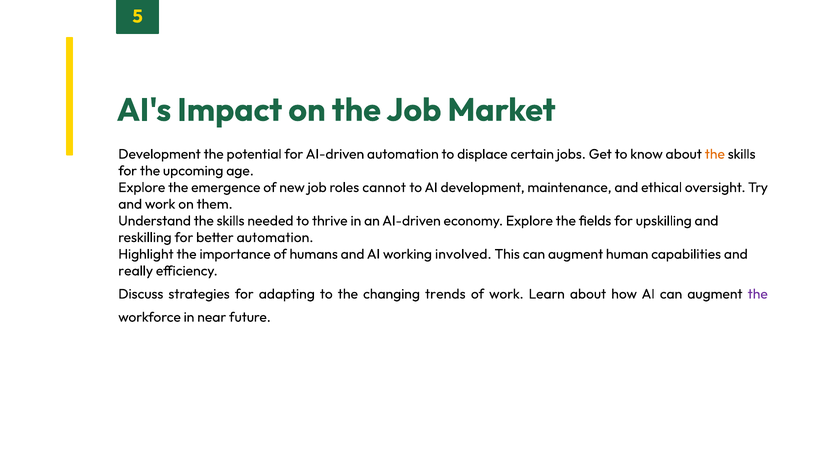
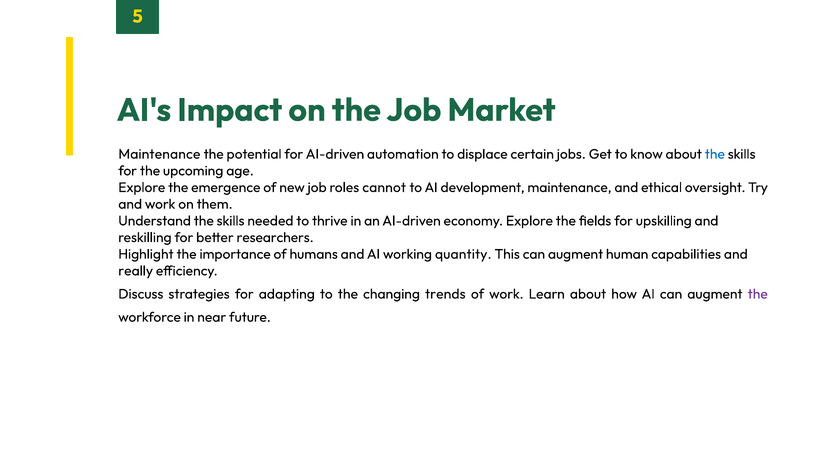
Development: Development -> Maintenance (159, 154)
the colour: orange -> blue (715, 154)
better automation: automation -> researchers (275, 238)
involved: involved -> quantity (463, 254)
